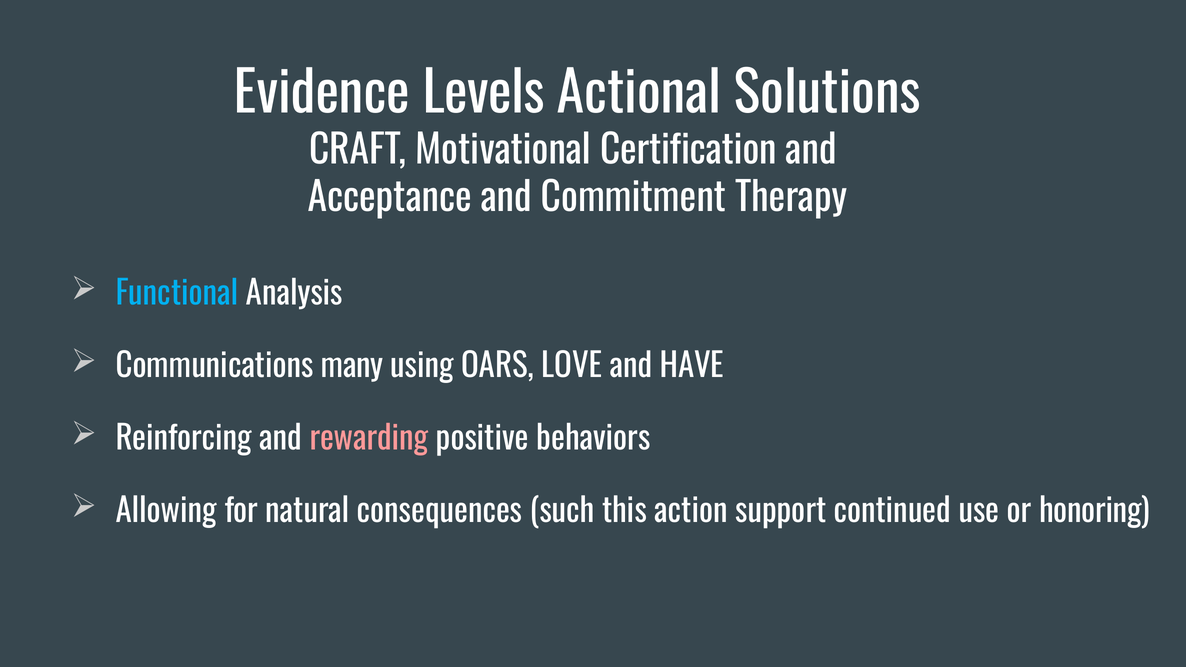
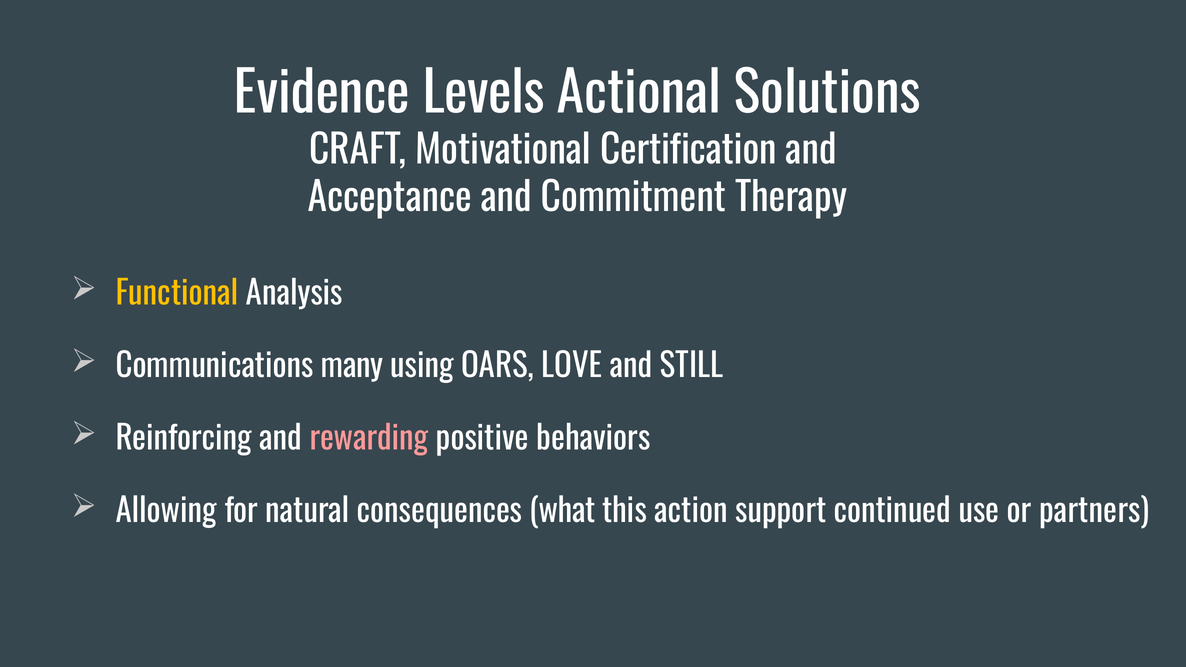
Functional colour: light blue -> yellow (177, 294)
HAVE: HAVE -> STILL (692, 367)
such: such -> what (562, 512)
honoring: honoring -> partners (1094, 512)
